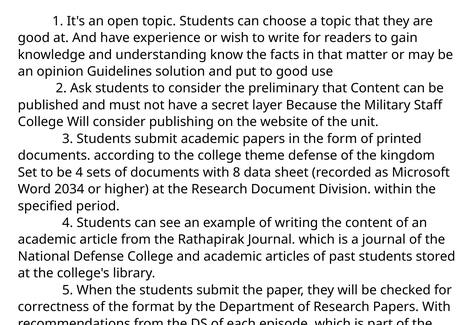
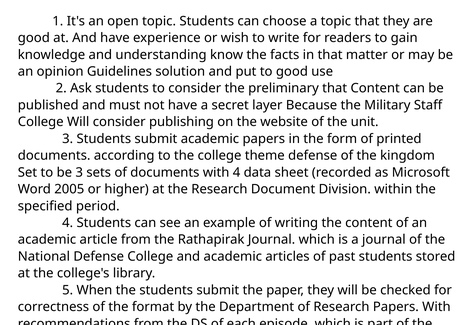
be 4: 4 -> 3 (79, 173)
with 8: 8 -> 4 (237, 173)
2034: 2034 -> 2005 (69, 189)
